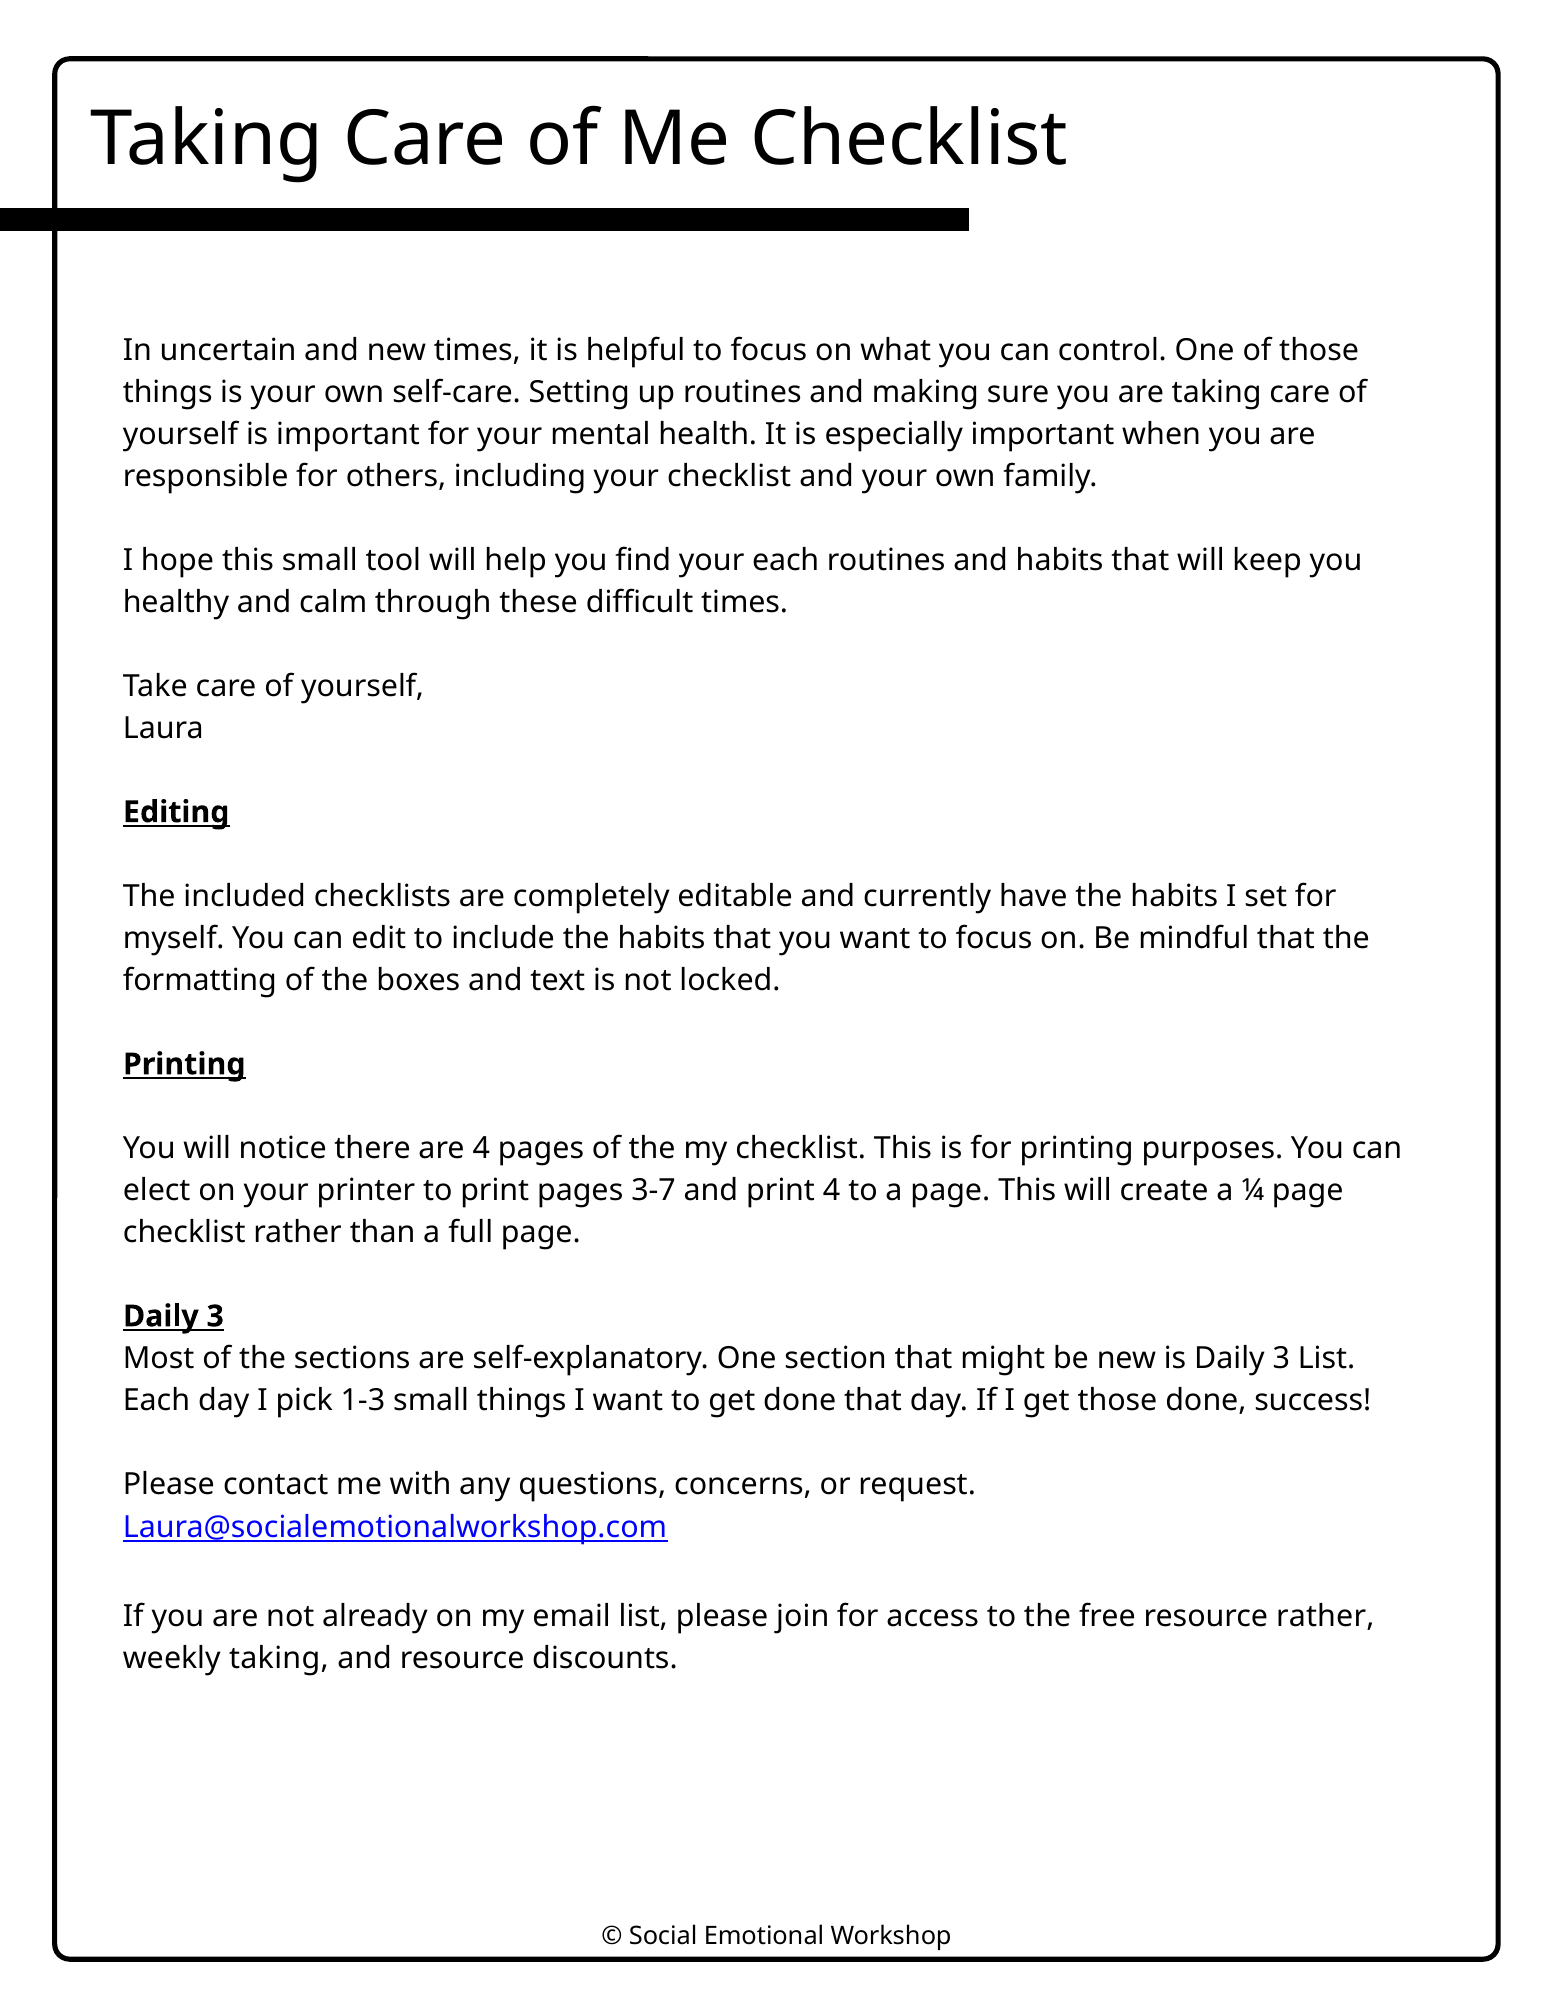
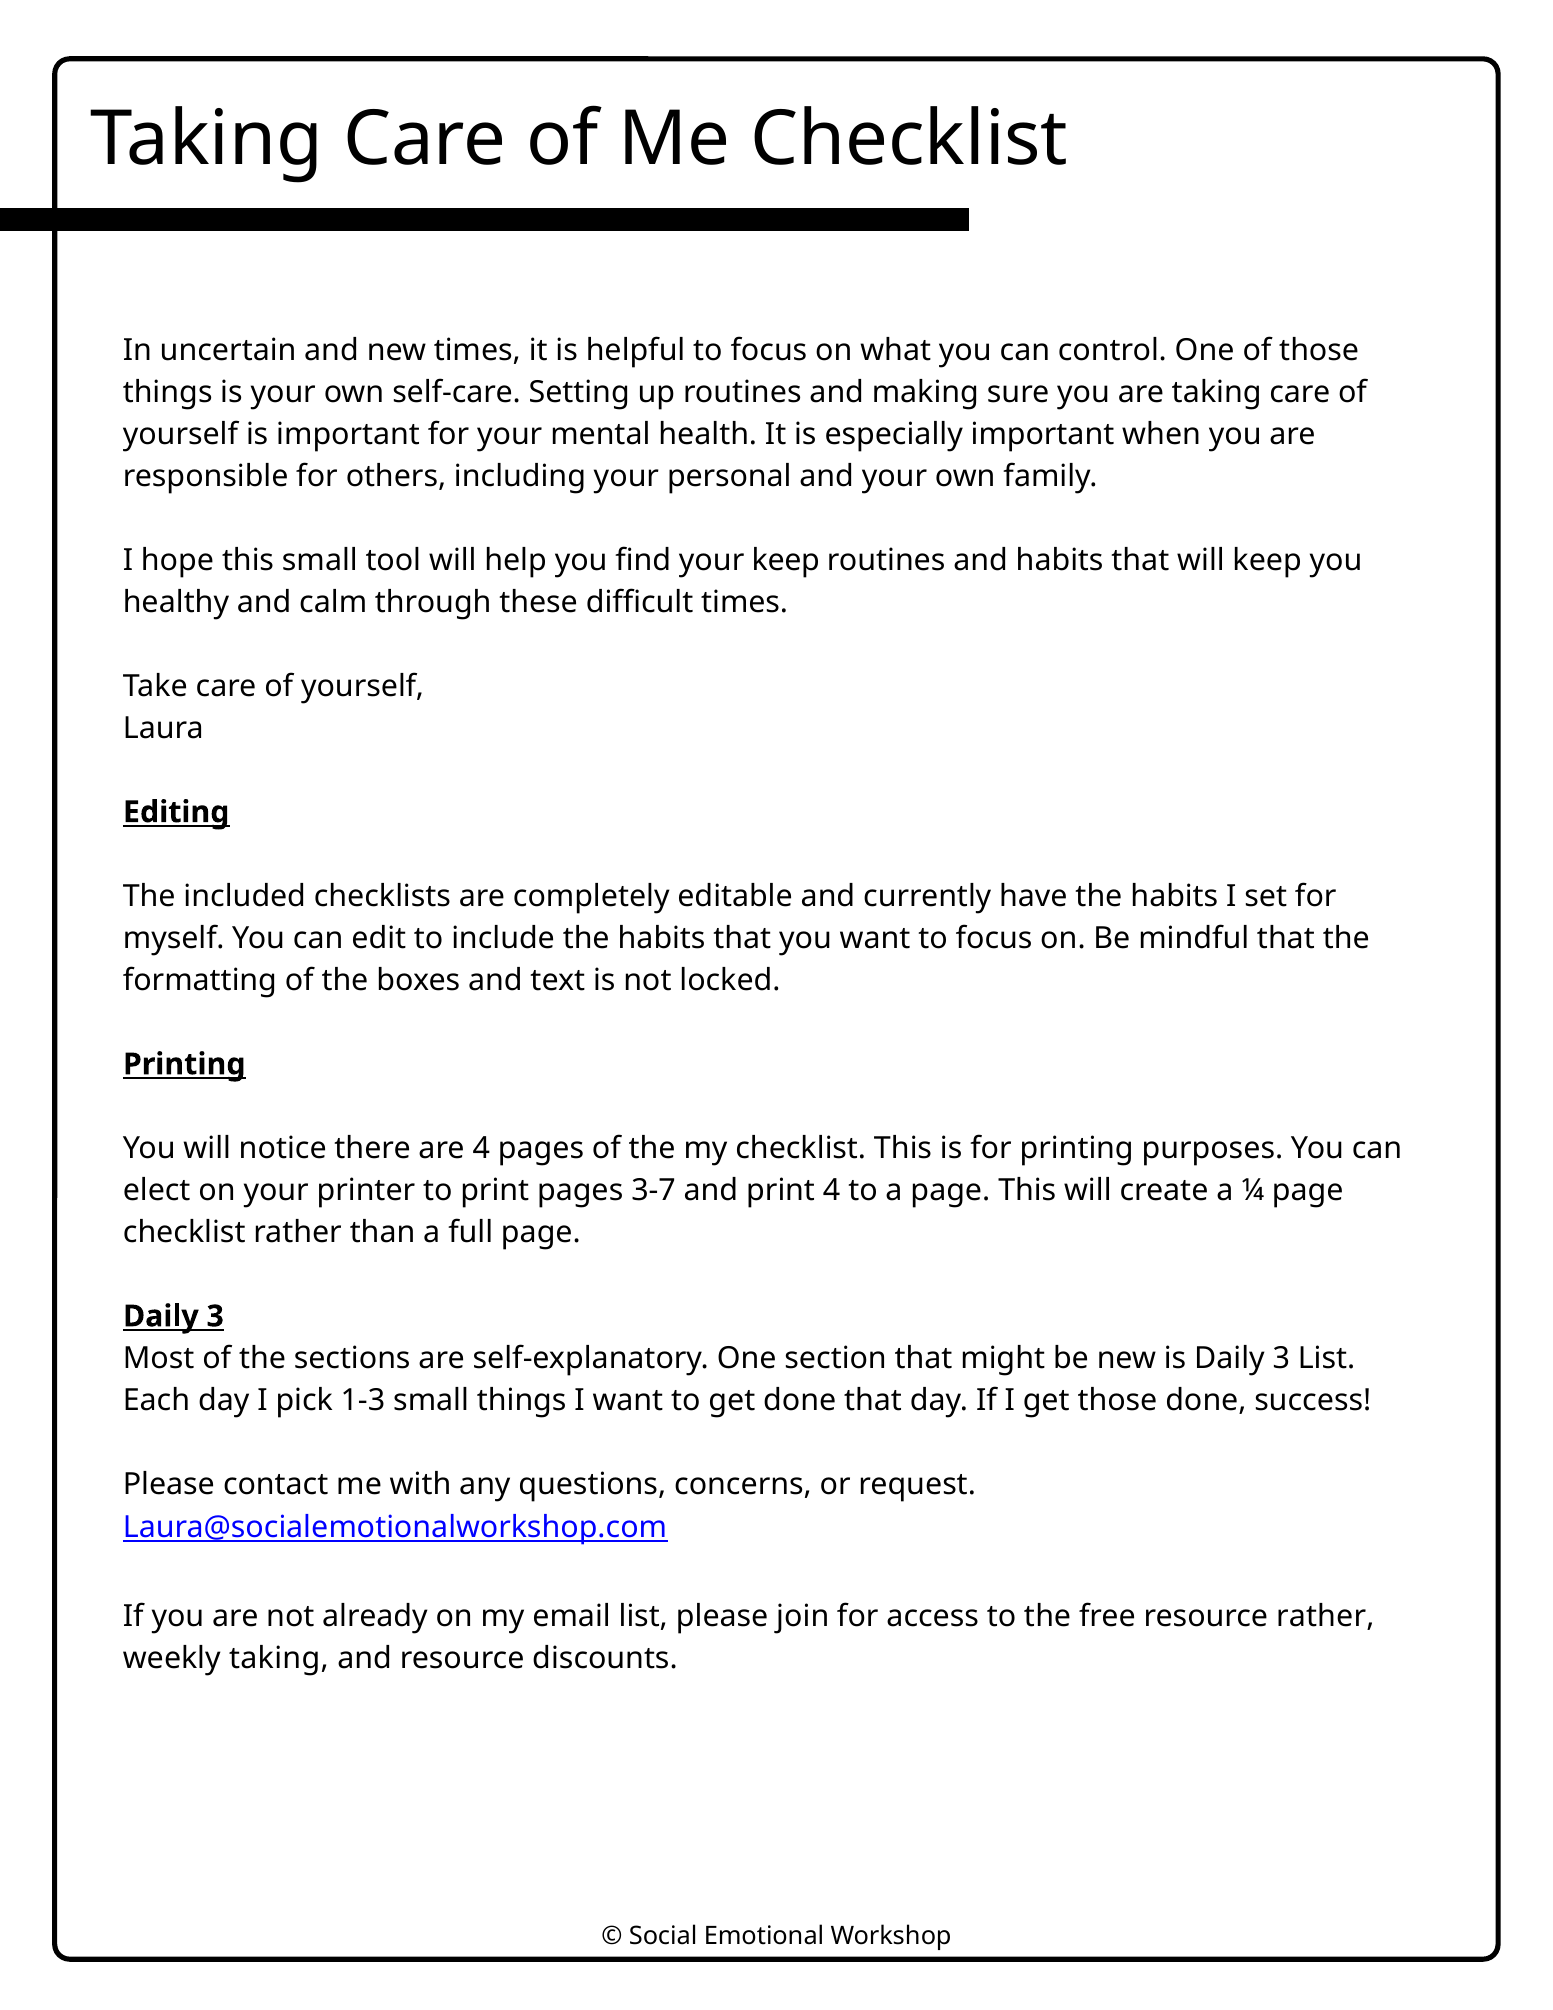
your checklist: checklist -> personal (729, 476)
your each: each -> keep (786, 560)
